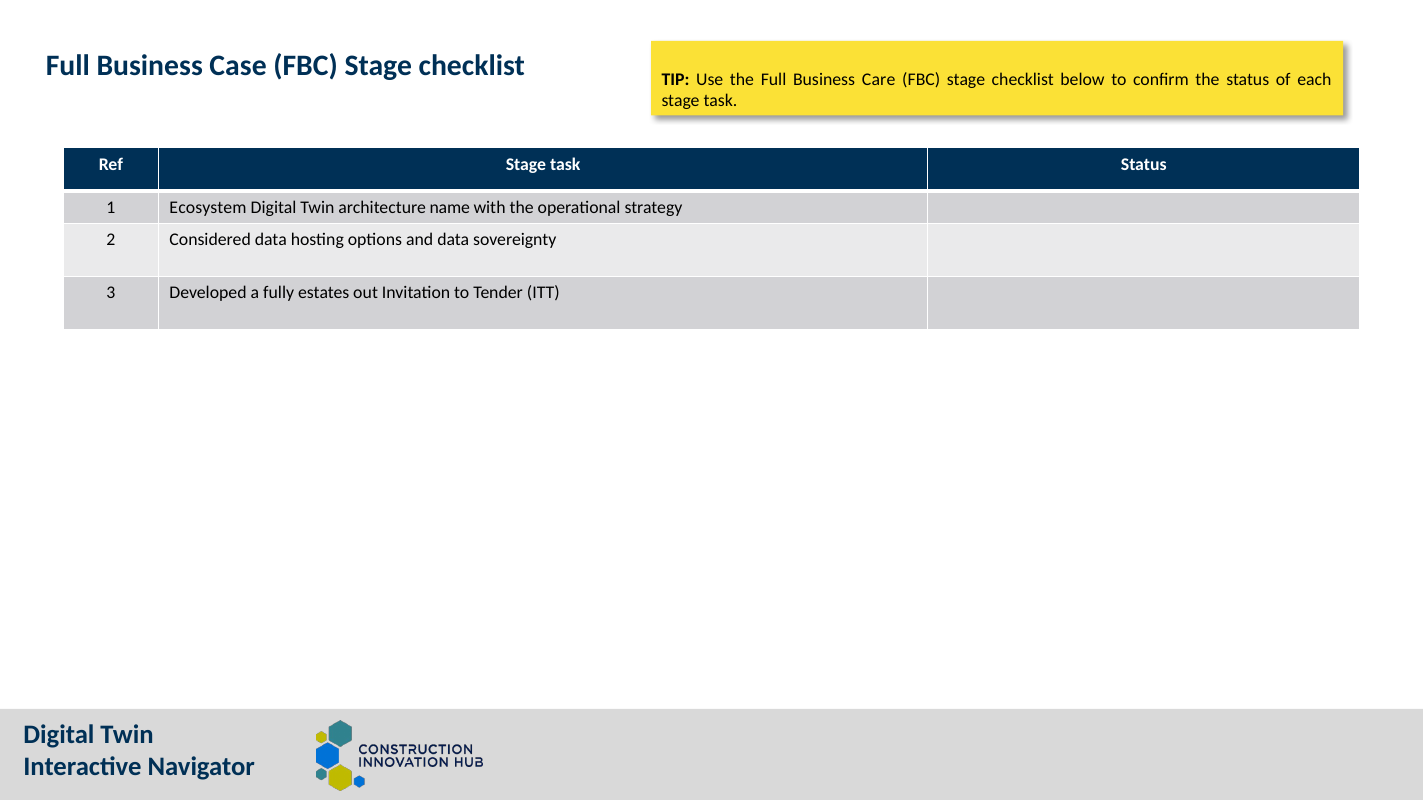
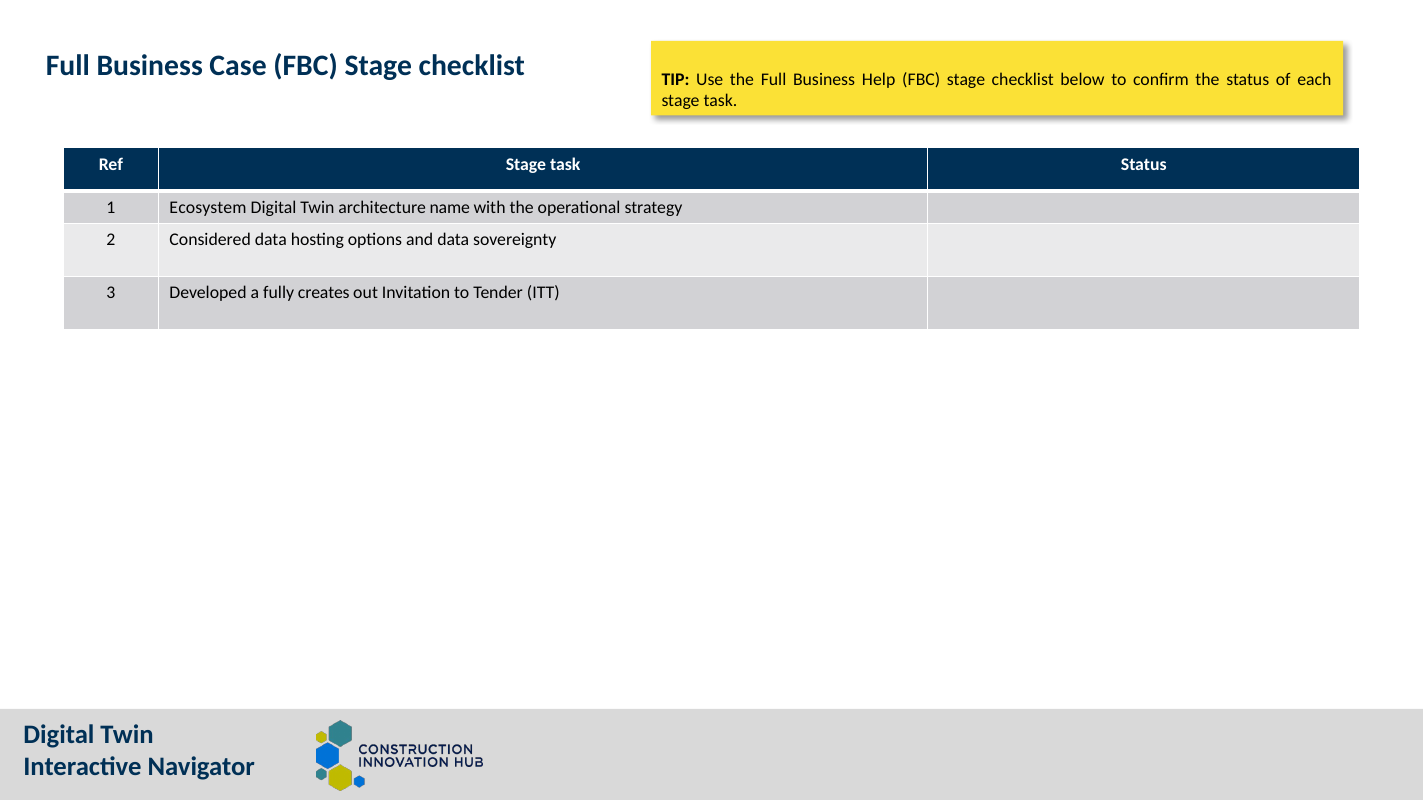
Care: Care -> Help (879, 79)
estates: estates -> creates (324, 293)
